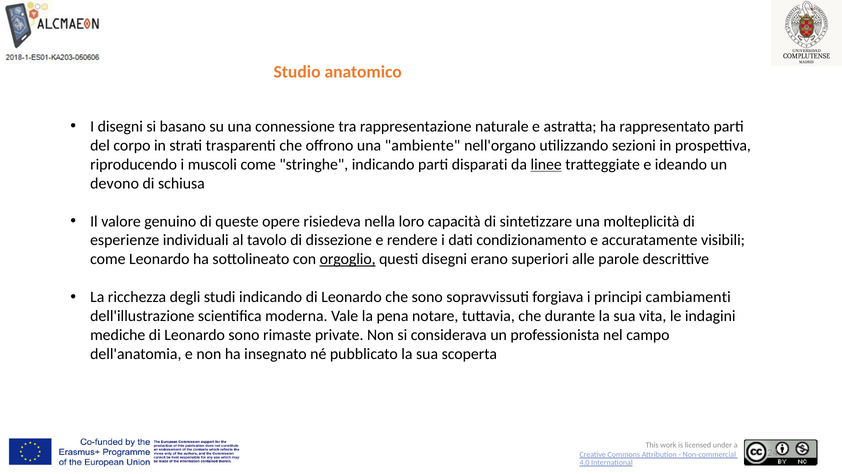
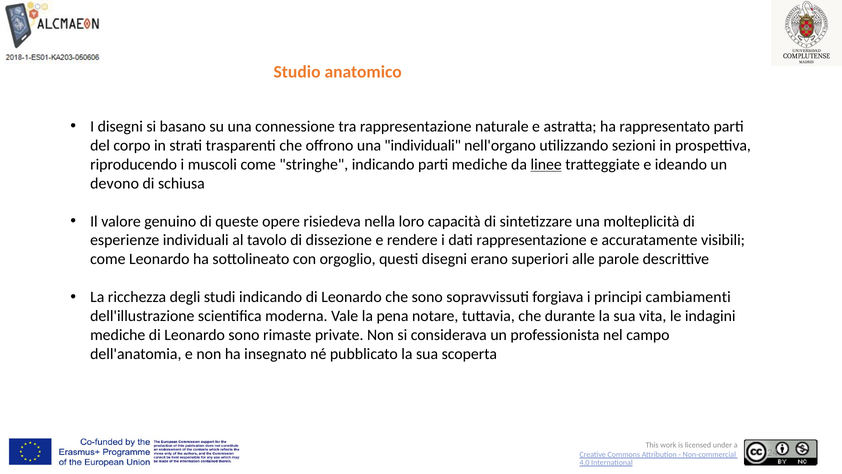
una ambiente: ambiente -> individuali (423, 145)
parti disparati: disparati -> mediche (480, 164)
dati condizionamento: condizionamento -> rappresentazione (532, 240)
orgoglio underline: present -> none (348, 259)
